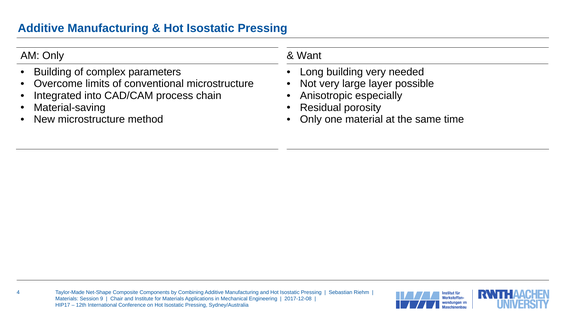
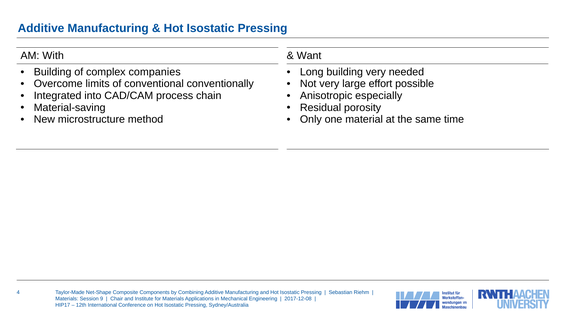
AM Only: Only -> With (53, 56)
complex parameters: parameters -> companies (155, 72)
conventional microstructure: microstructure -> conventionally (220, 84)
layer: layer -> effort (381, 84)
